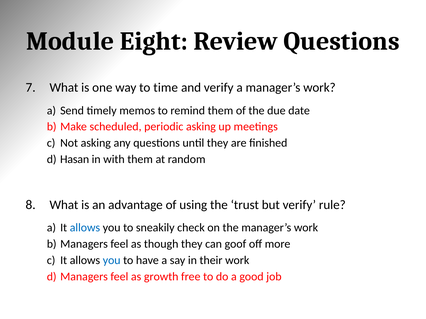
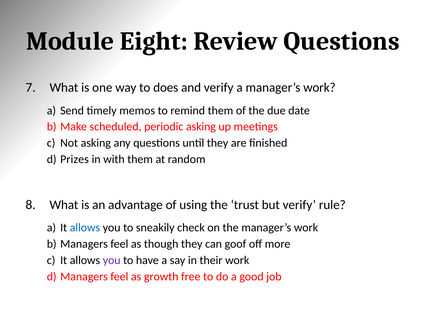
time: time -> does (166, 88)
Hasan: Hasan -> Prizes (75, 160)
you colour: blue -> purple (112, 261)
